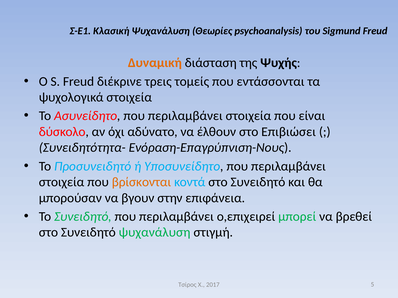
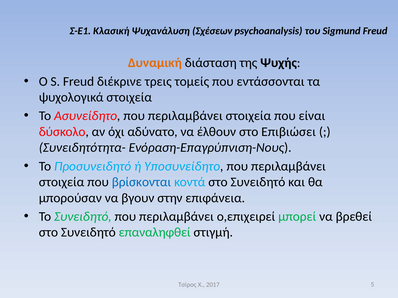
Θεωρίες: Θεωρίες -> Σχέσεων (212, 31)
βρίσκονται colour: orange -> blue (141, 182)
Συνειδητό ψυχανάλυση: ψυχανάλυση -> επαναληφθεί (155, 233)
